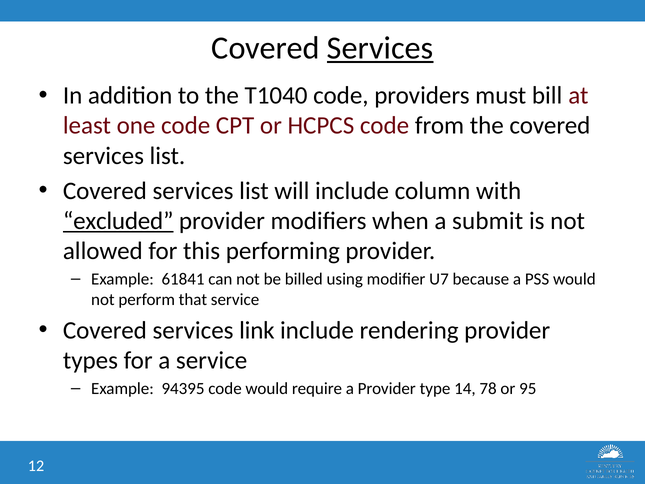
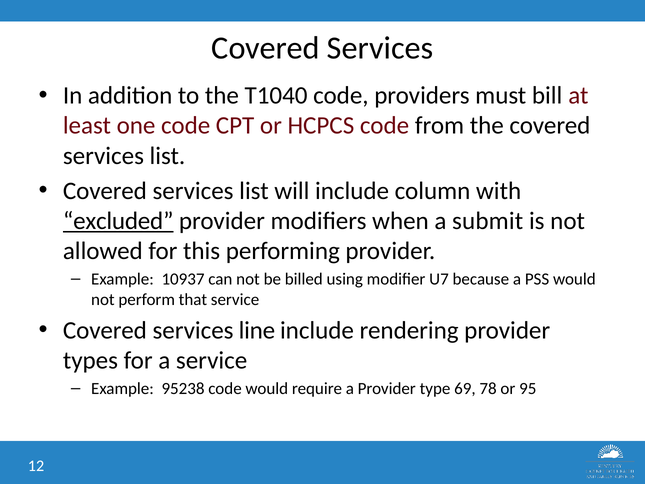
Services underline: present -> none (380, 48)
61841: 61841 -> 10937 (183, 279)
link: link -> line (257, 330)
94395: 94395 -> 95238 (183, 388)
14: 14 -> 69 (465, 388)
